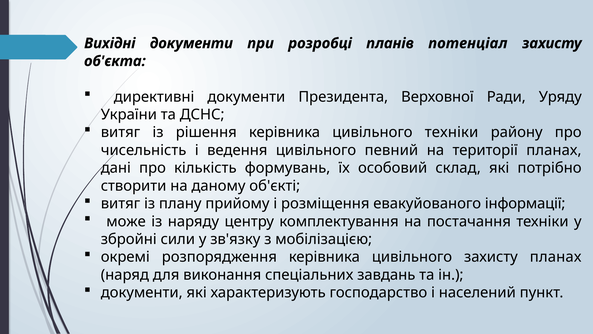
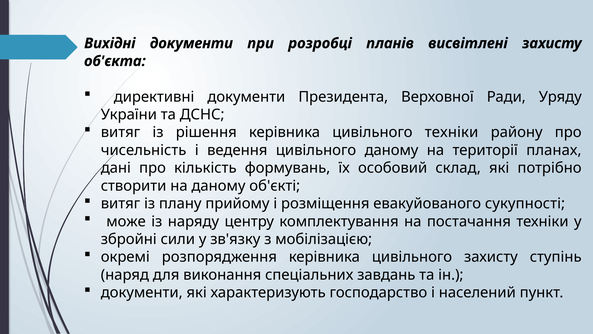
потенціал: потенціал -> висвітлені (468, 43)
цивільного певний: певний -> даному (391, 150)
інформації: інформації -> сукупності (525, 203)
захисту планах: планах -> ступінь (556, 257)
